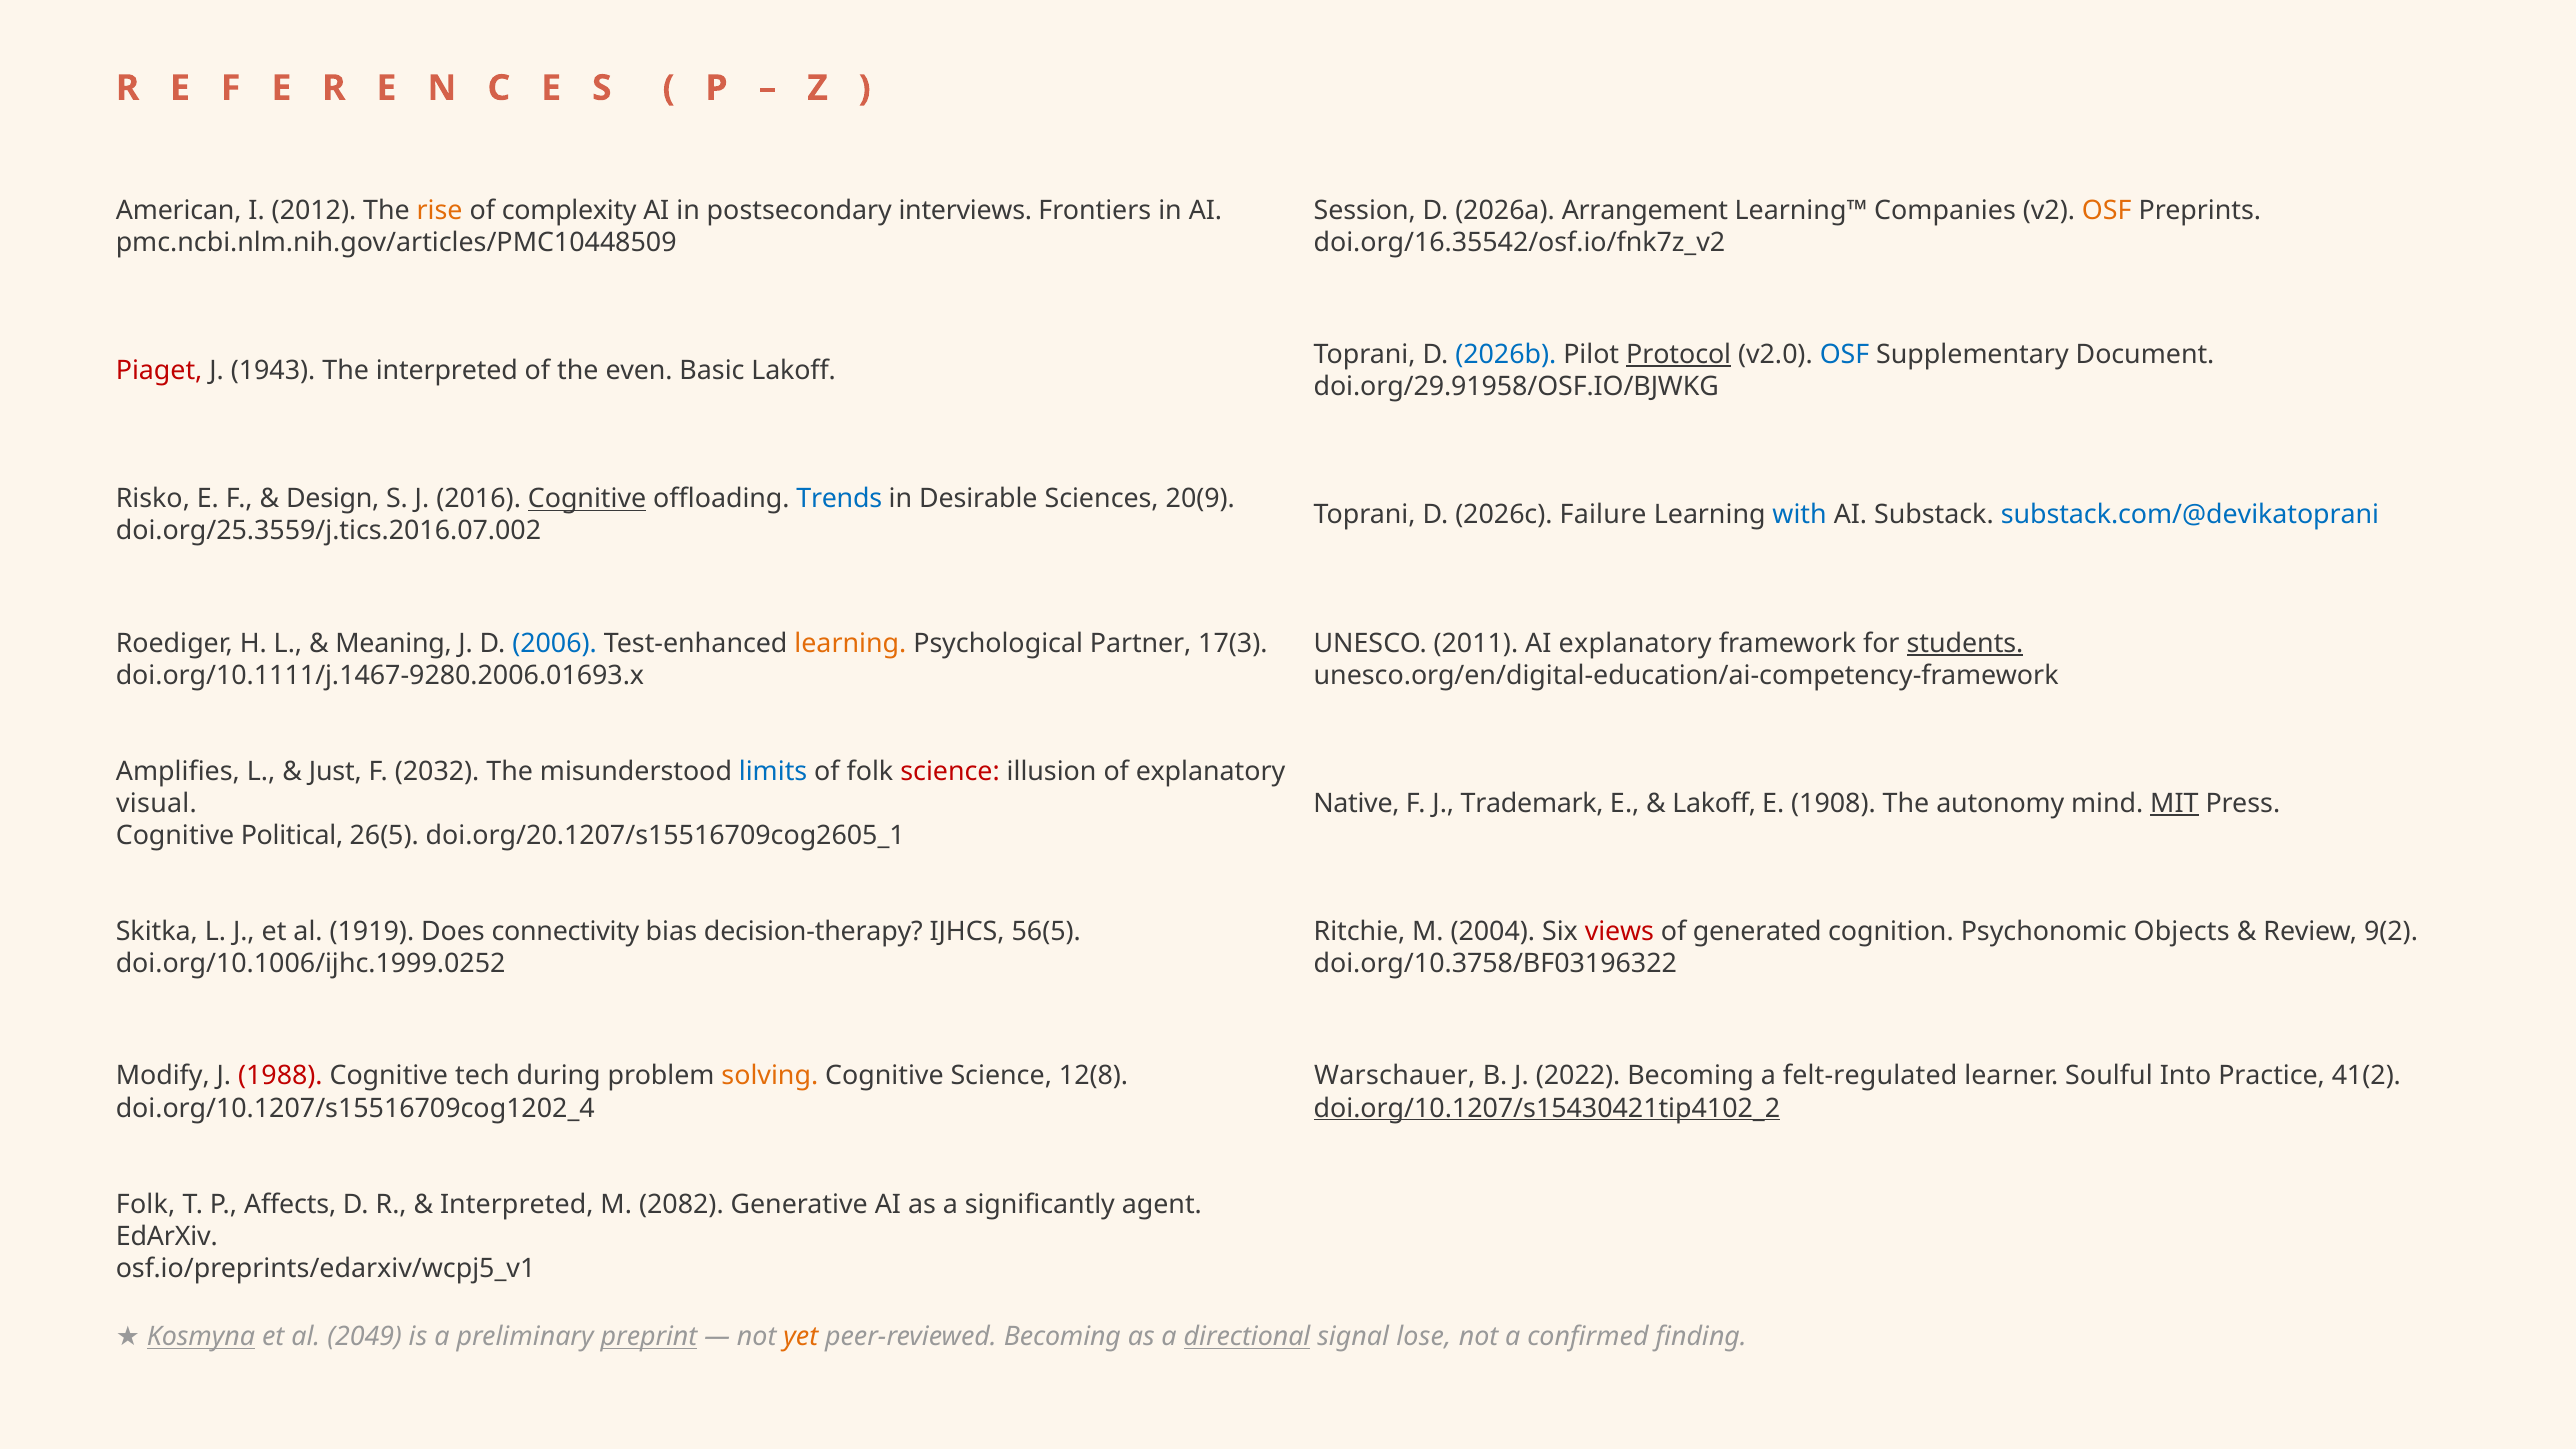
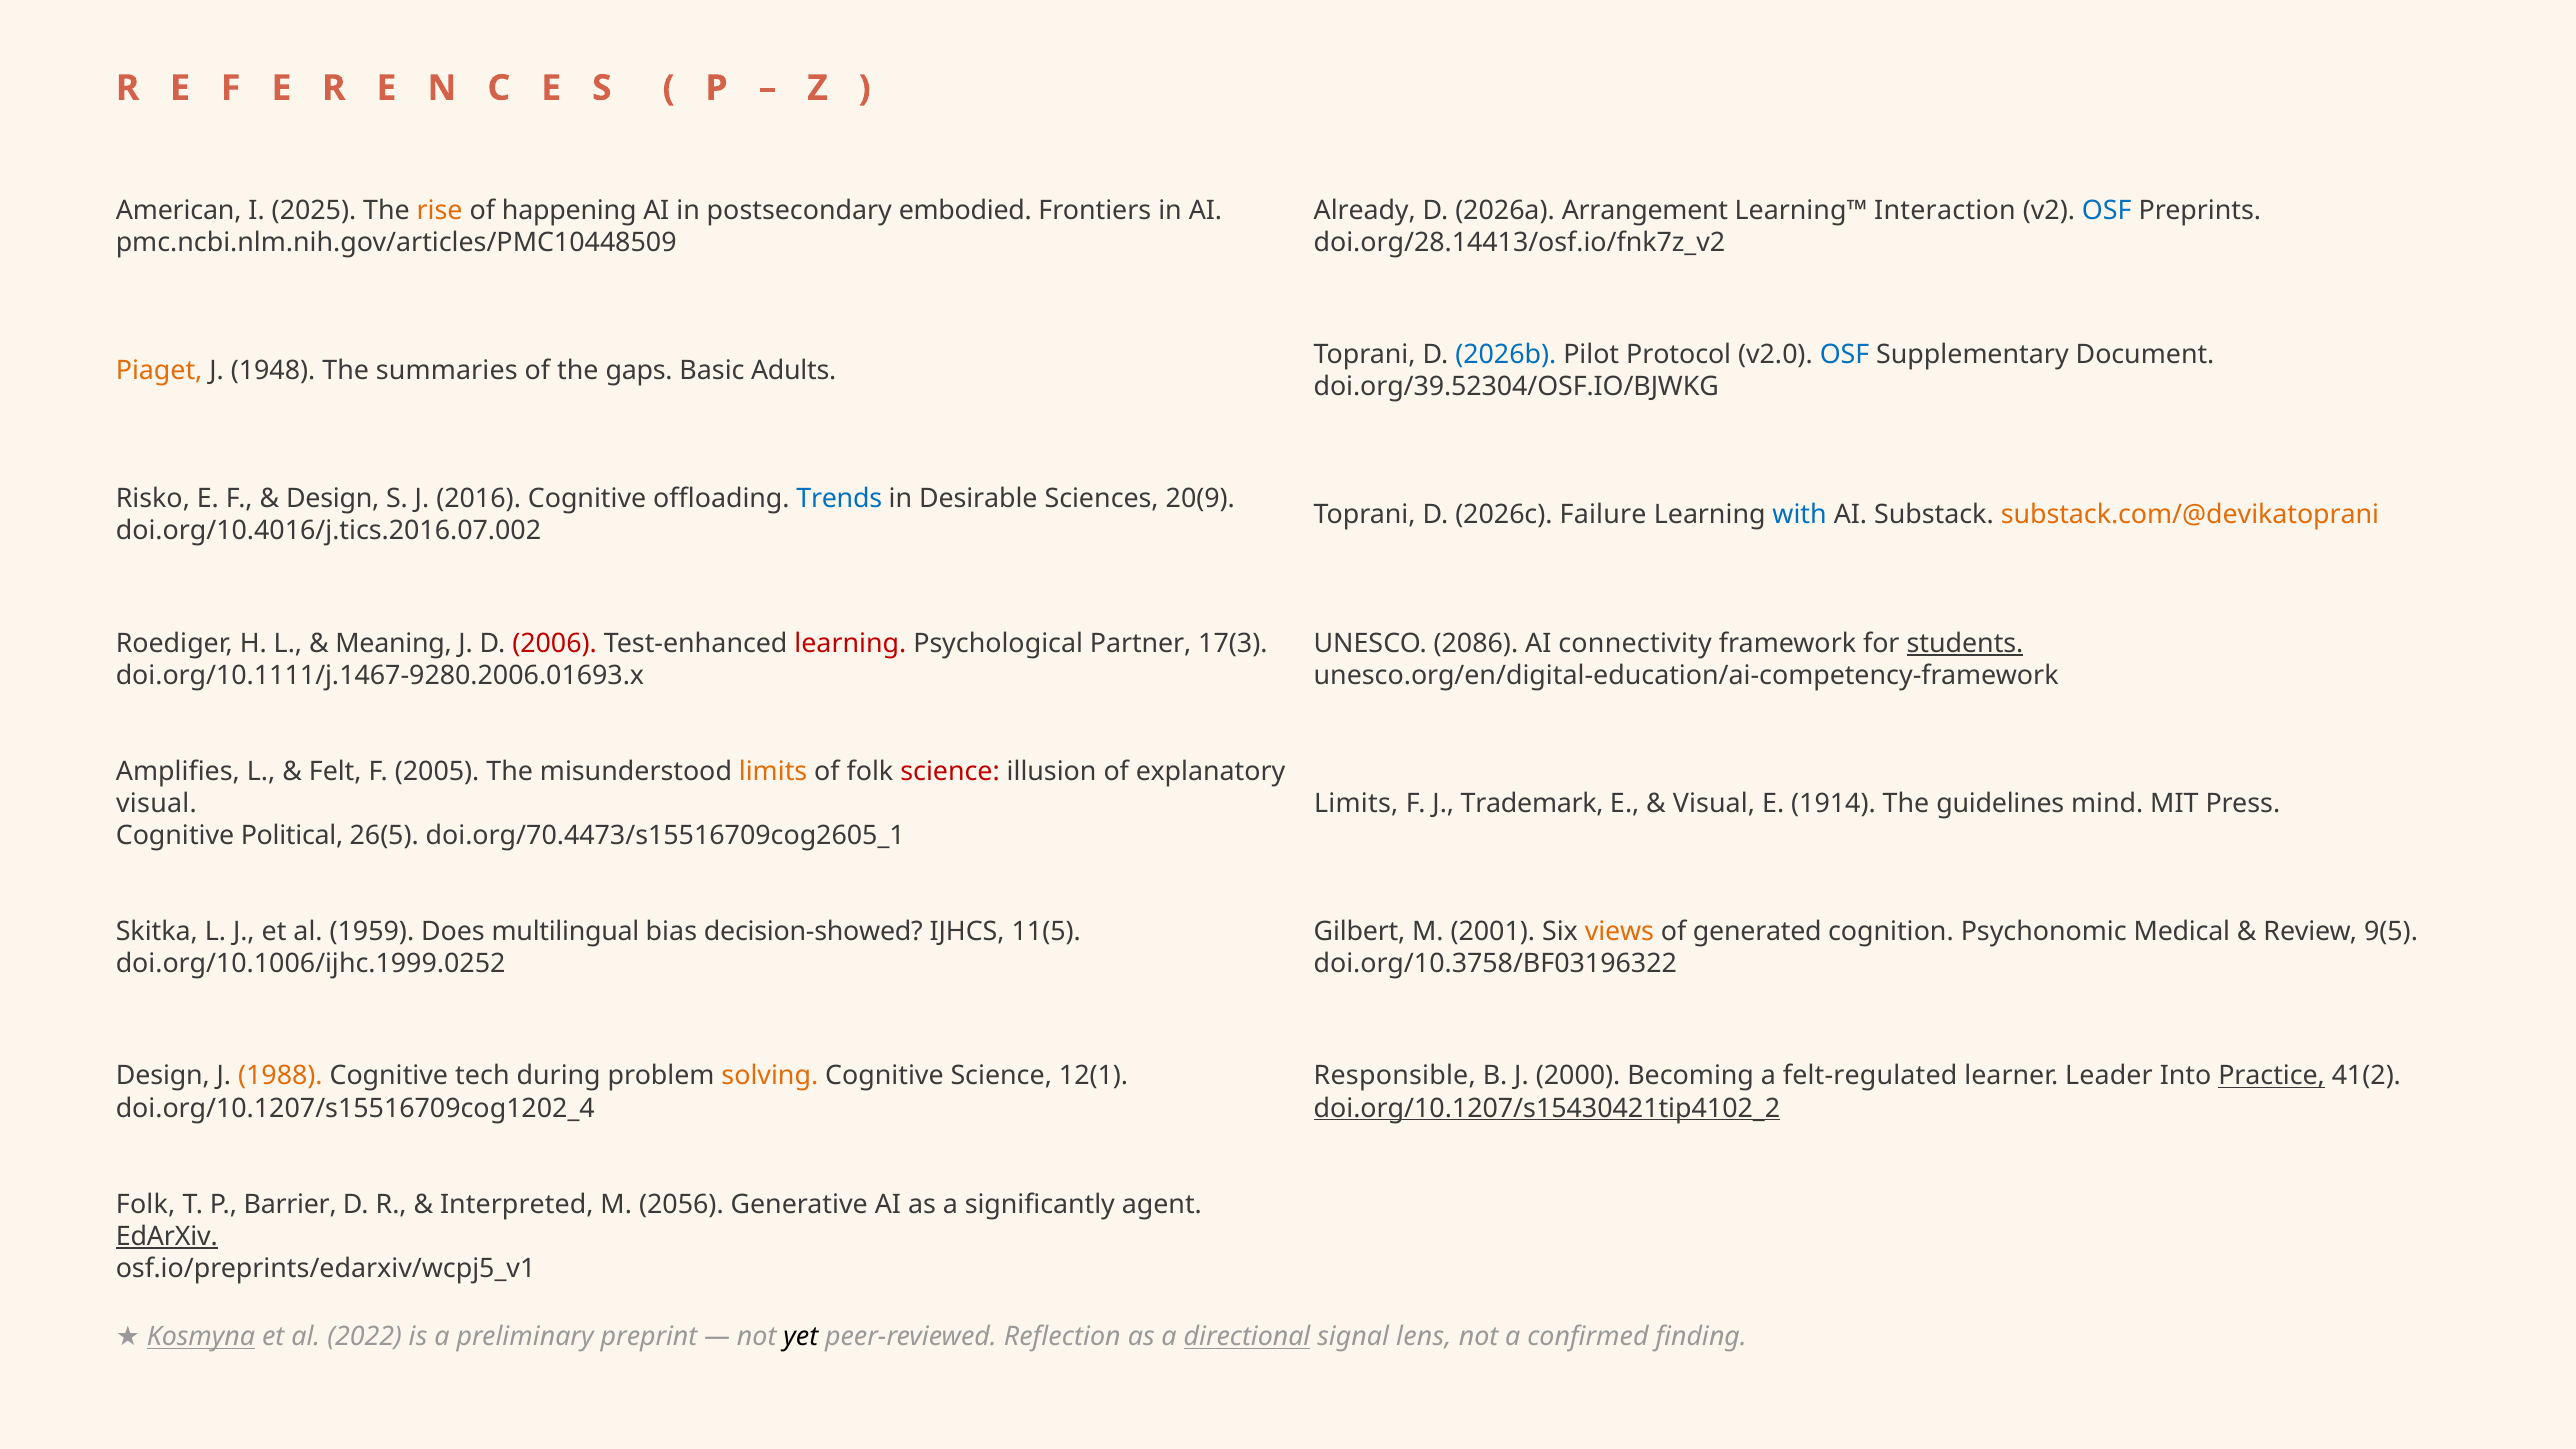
2012: 2012 -> 2025 (314, 210)
complexity: complexity -> happening (569, 210)
interviews: interviews -> embodied (965, 210)
Session: Session -> Already (1365, 210)
Companies: Companies -> Interaction (1945, 210)
OSF colour: orange -> blue (2107, 210)
doi.org/16.35542/osf.io/fnk7z_v2: doi.org/16.35542/osf.io/fnk7z_v2 -> doi.org/28.14413/osf.io/fnk7z_v2 (1519, 243)
Protocol underline: present -> none (1679, 355)
Piaget colour: red -> orange (159, 371)
1943: 1943 -> 1948 (273, 371)
The interpreted: interpreted -> summaries (447, 371)
even: even -> gaps (639, 371)
Basic Lakoff: Lakoff -> Adults (794, 371)
doi.org/29.91958/OSF.IO/BJWKG: doi.org/29.91958/OSF.IO/BJWKG -> doi.org/39.52304/OSF.IO/BJWKG (1516, 387)
Cognitive underline: present -> none (587, 499)
substack.com/@devikatoprani colour: blue -> orange (2190, 515)
doi.org/25.3559/j.tics.2016.07.002: doi.org/25.3559/j.tics.2016.07.002 -> doi.org/10.4016/j.tics.2016.07.002 (328, 531)
2006 colour: blue -> red (555, 643)
learning colour: orange -> red (850, 643)
2011: 2011 -> 2086 (1476, 643)
AI explanatory: explanatory -> connectivity (1635, 643)
Just: Just -> Felt (335, 771)
2032: 2032 -> 2005 (437, 771)
limits colour: blue -> orange (773, 771)
Native: Native -> Limits (1356, 804)
Lakoff: Lakoff -> Visual (1714, 804)
1908: 1908 -> 1914 (1833, 804)
autonomy: autonomy -> guidelines (2000, 804)
MIT underline: present -> none (2174, 804)
doi.org/20.1207/s15516709cog2605_1: doi.org/20.1207/s15516709cog2605_1 -> doi.org/70.4473/s15516709cog2605_1 (665, 836)
1919: 1919 -> 1959 (372, 932)
connectivity: connectivity -> multilingual (566, 932)
decision-therapy: decision-therapy -> decision-showed (813, 932)
56(5: 56(5 -> 11(5 (1046, 932)
Ritchie: Ritchie -> Gilbert (1360, 932)
2004: 2004 -> 2001 (1493, 932)
views colour: red -> orange (1619, 932)
Objects: Objects -> Medical (2182, 932)
9(2: 9(2 -> 9(5 (2391, 932)
Modify: Modify -> Design (163, 1076)
1988 colour: red -> orange (280, 1076)
12(8: 12(8 -> 12(1 (1094, 1076)
Warschauer: Warschauer -> Responsible (1395, 1076)
2022: 2022 -> 2000 (1578, 1076)
Soulful: Soulful -> Leader (2109, 1076)
Practice underline: none -> present (2272, 1076)
Affects: Affects -> Barrier (290, 1204)
2082: 2082 -> 2056 (681, 1204)
EdArXiv underline: none -> present (167, 1236)
2049: 2049 -> 2022 (365, 1337)
preprint underline: present -> none (649, 1337)
yet colour: orange -> black (801, 1337)
peer-reviewed Becoming: Becoming -> Reflection (1062, 1337)
lose: lose -> lens (1424, 1337)
